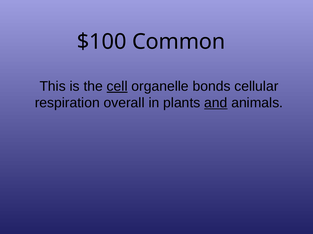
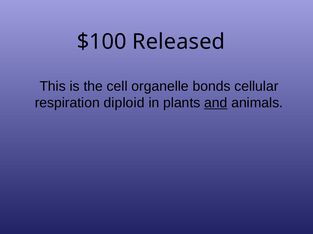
Common: Common -> Released (179, 42)
cell underline: present -> none (117, 87)
overall: overall -> diploid (124, 103)
